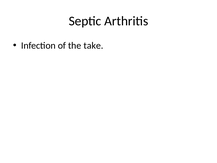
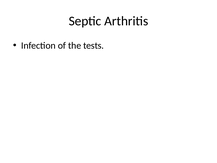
take: take -> tests (94, 46)
